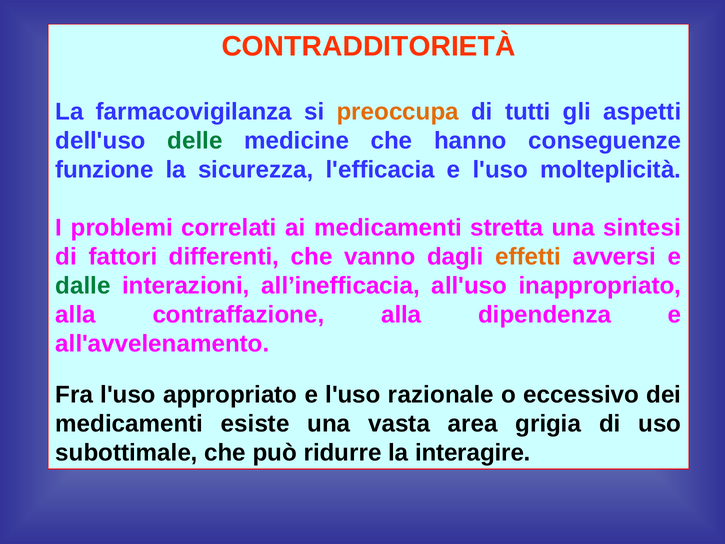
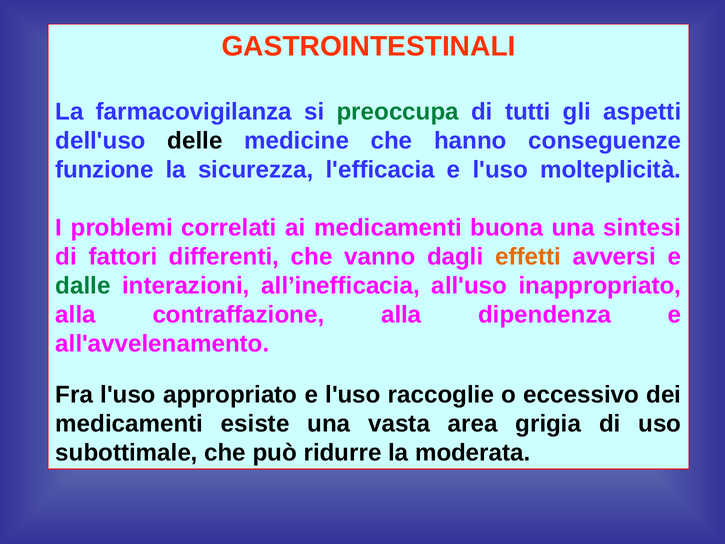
CONTRADDITORIETÀ: CONTRADDITORIETÀ -> GASTROINTESTINALI (369, 47)
preoccupa colour: orange -> green (398, 112)
delle colour: green -> black (195, 141)
stretta: stretta -> buona (507, 228)
razionale: razionale -> raccoglie (441, 394)
interagire: interagire -> moderata (473, 452)
